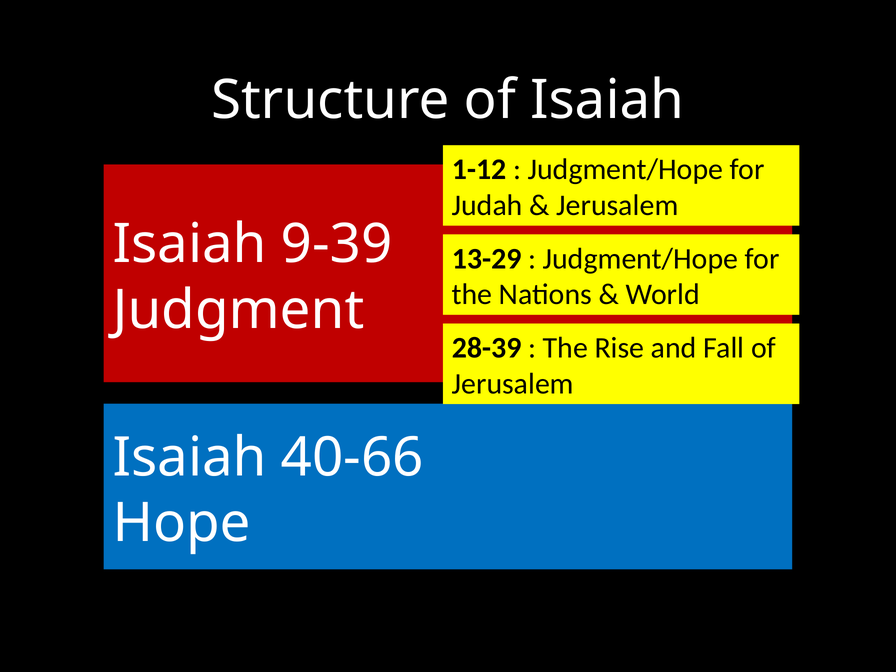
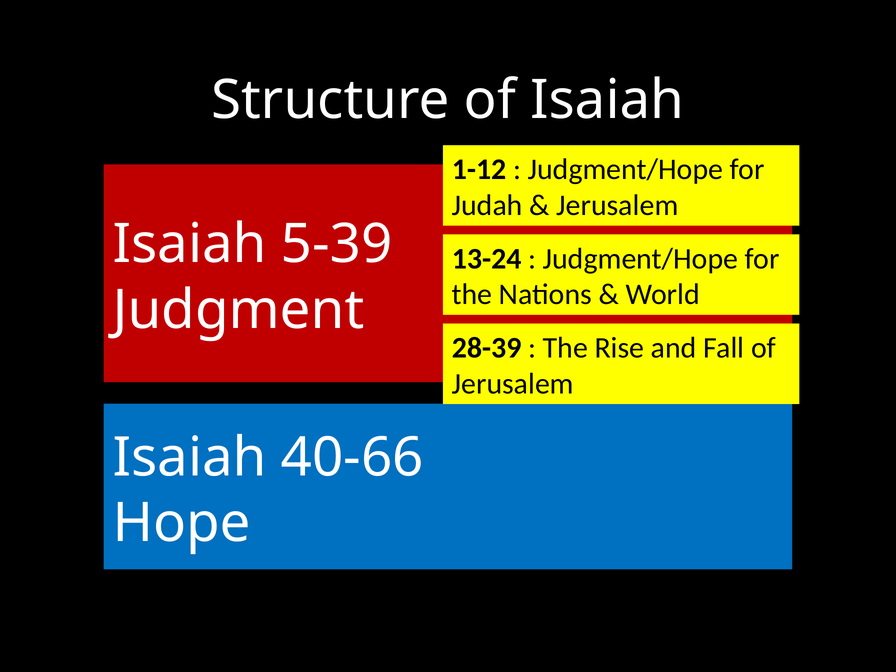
9-39: 9-39 -> 5-39 (337, 244)
13-29: 13-29 -> 13-24 (487, 259)
